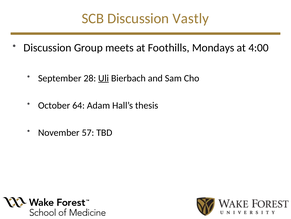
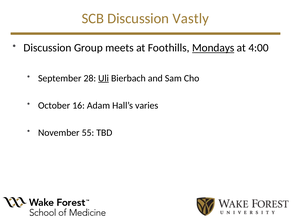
Mondays underline: none -> present (213, 48)
64: 64 -> 16 (79, 105)
thesis: thesis -> varies (147, 105)
57: 57 -> 55 (88, 132)
